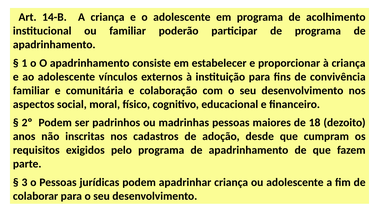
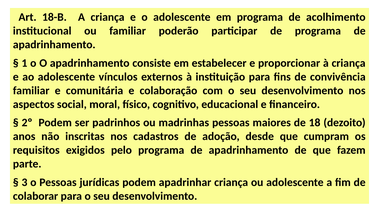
14-B: 14-B -> 18-B (54, 17)
